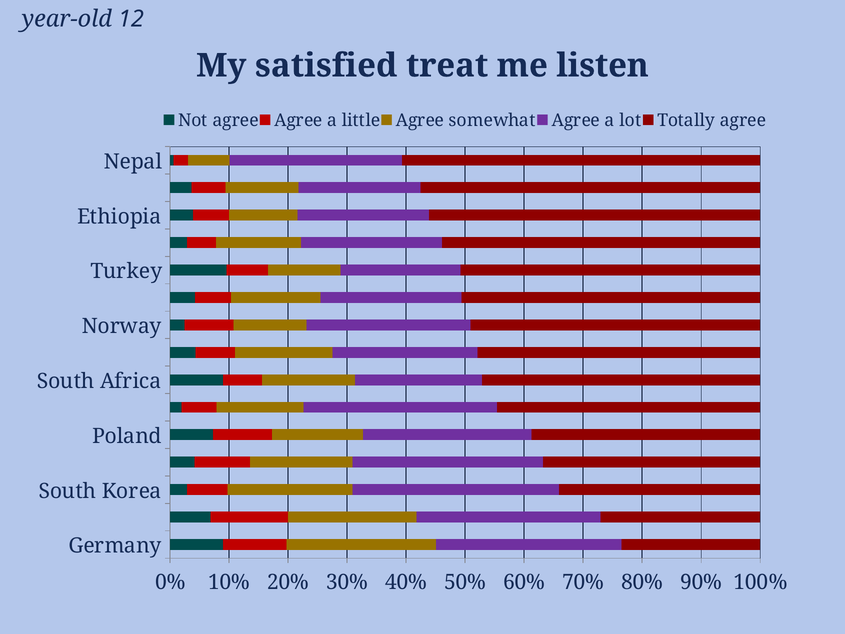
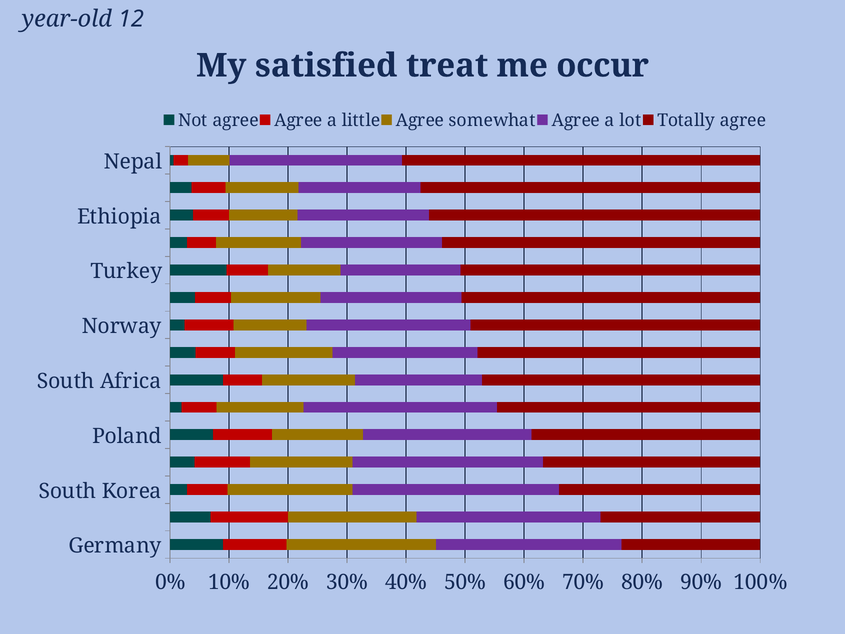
listen: listen -> occur (603, 66)
